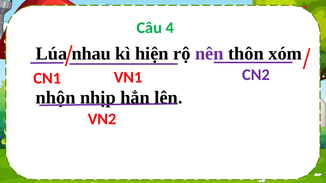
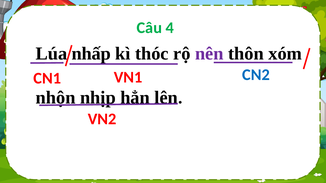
nhau: nhau -> nhấp (91, 54)
hiện: hiện -> thóc (152, 54)
CN2 colour: purple -> blue (256, 75)
